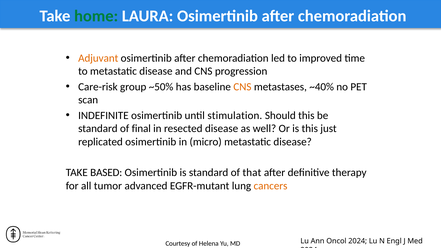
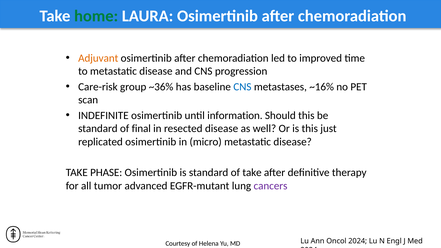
~50%: ~50% -> ~36% (161, 87)
CNS colour: orange -> blue (242, 87)
~40%: ~40% -> ~16% (322, 87)
stimulation: stimulation -> information (235, 115)
BASED: BASED -> PHASE (106, 173)
of that: that -> take (252, 173)
cancers colour: orange -> purple (271, 186)
